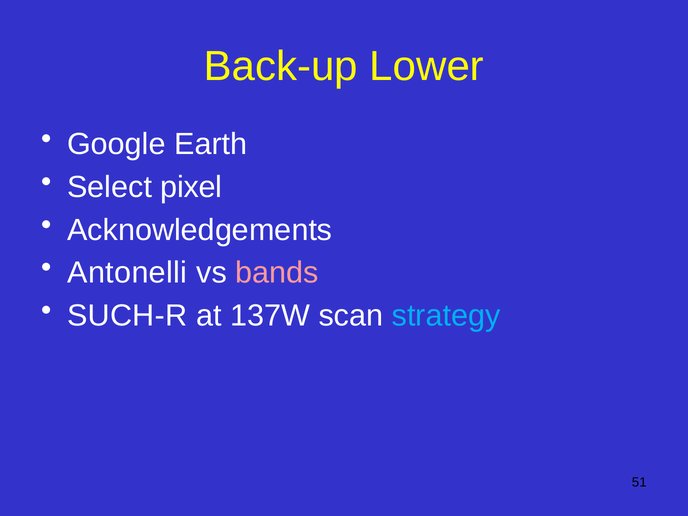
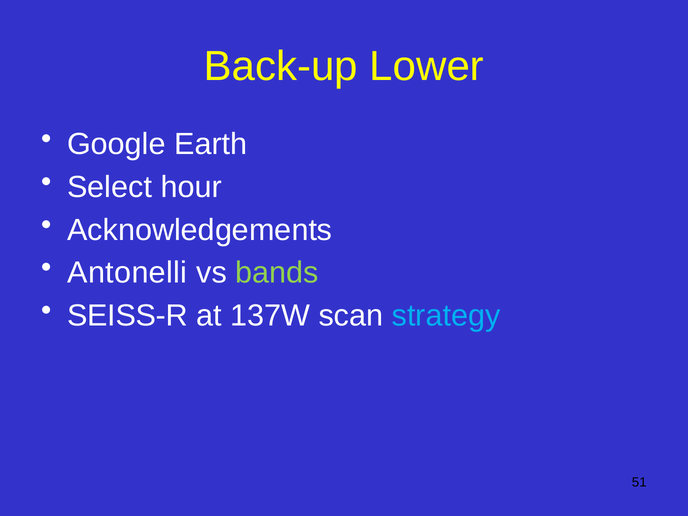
pixel: pixel -> hour (191, 187)
bands colour: pink -> light green (277, 273)
SUCH-R: SUCH-R -> SEISS-R (127, 316)
